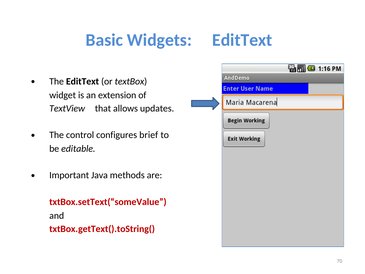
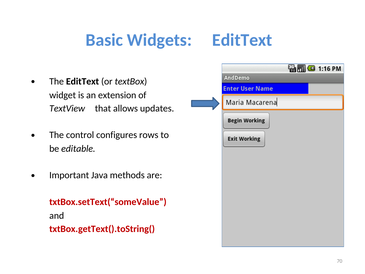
brief: brief -> rows (149, 135)
